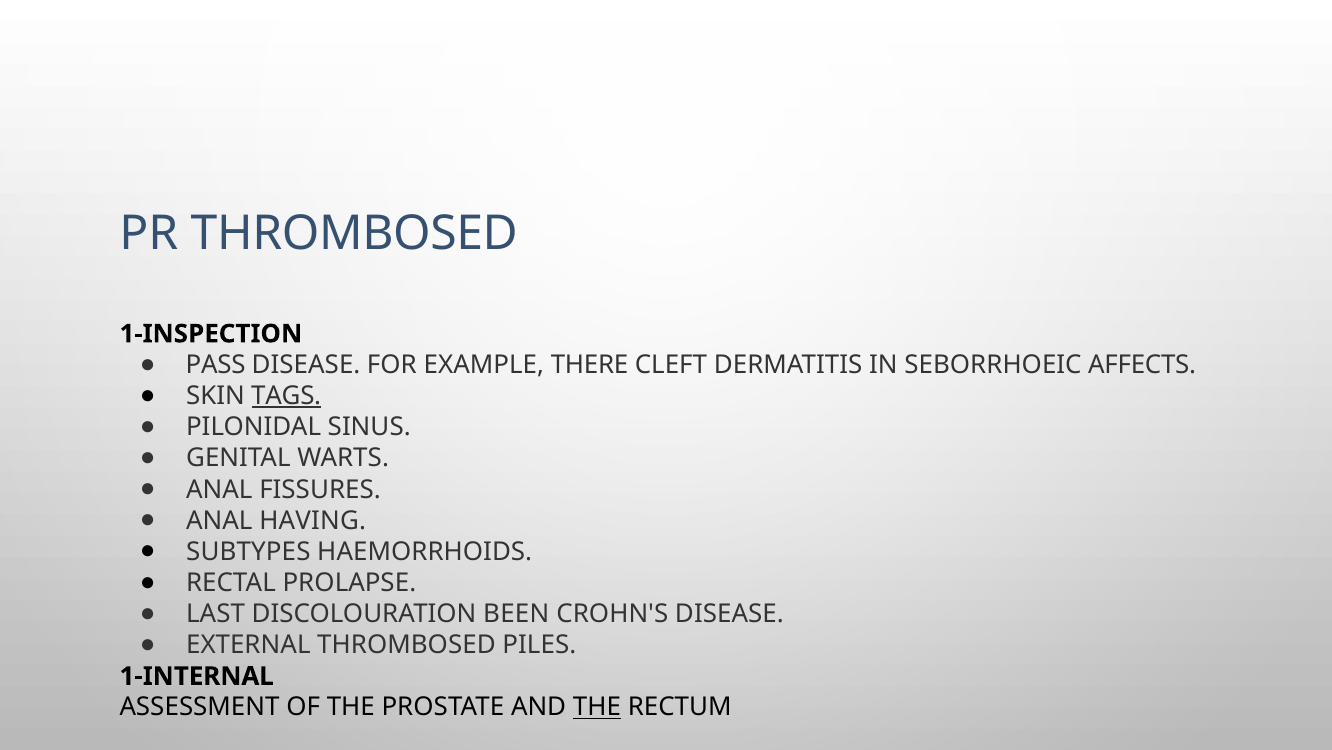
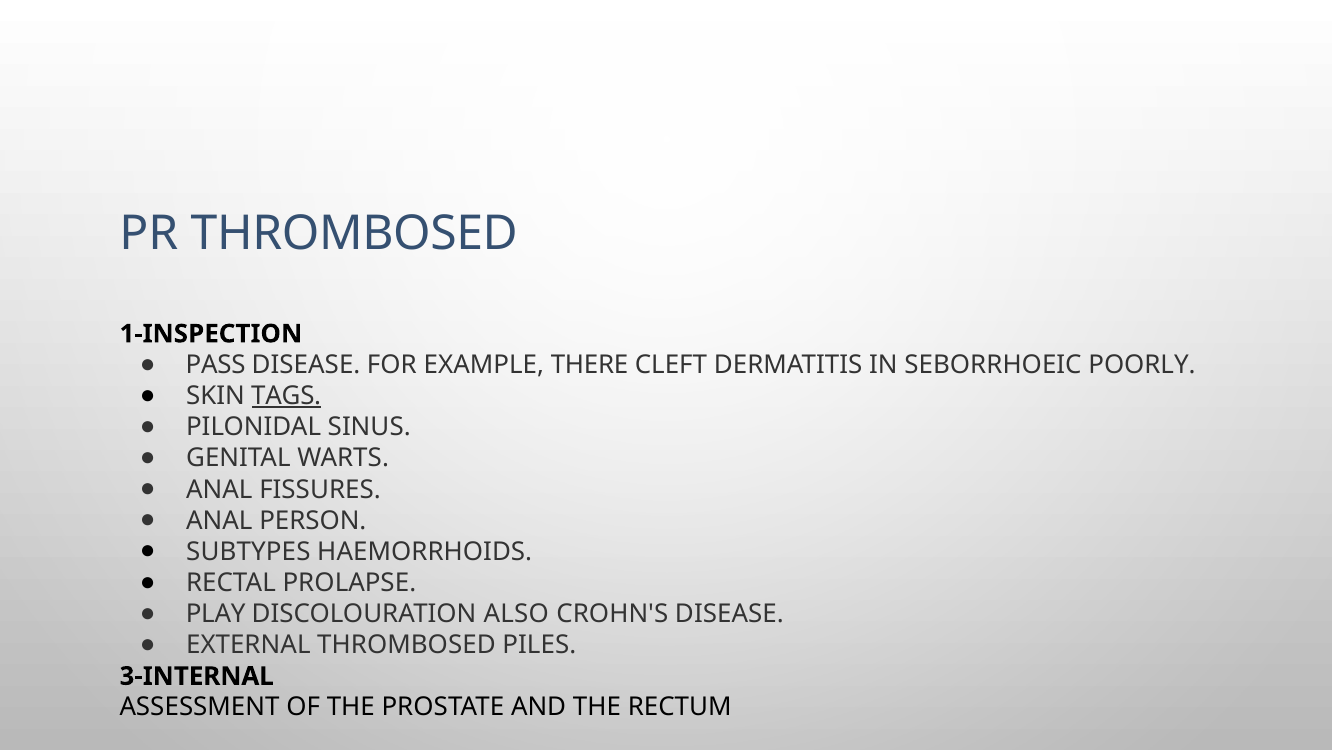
AFFECTS: AFFECTS -> POORLY (1142, 365)
HAVING: HAVING -> PERSON (313, 520)
LAST: LAST -> PLAY (216, 613)
BEEN: BEEN -> ALSO (516, 613)
1-INTERNAL: 1-INTERNAL -> 3-INTERNAL (197, 676)
THE underline: present -> none (597, 707)
